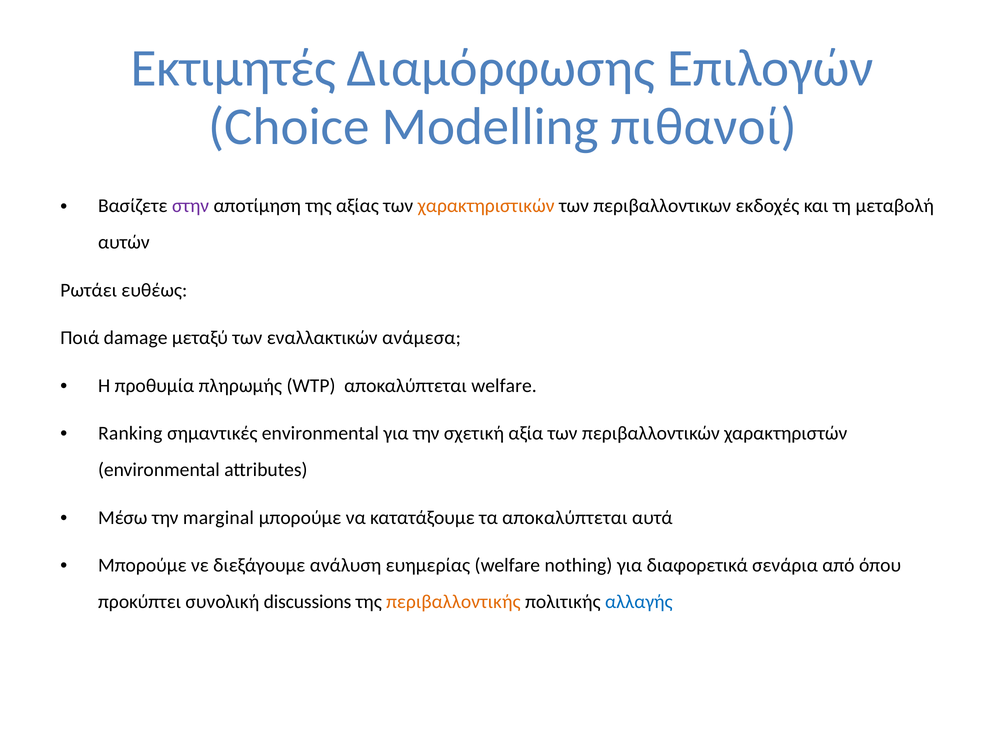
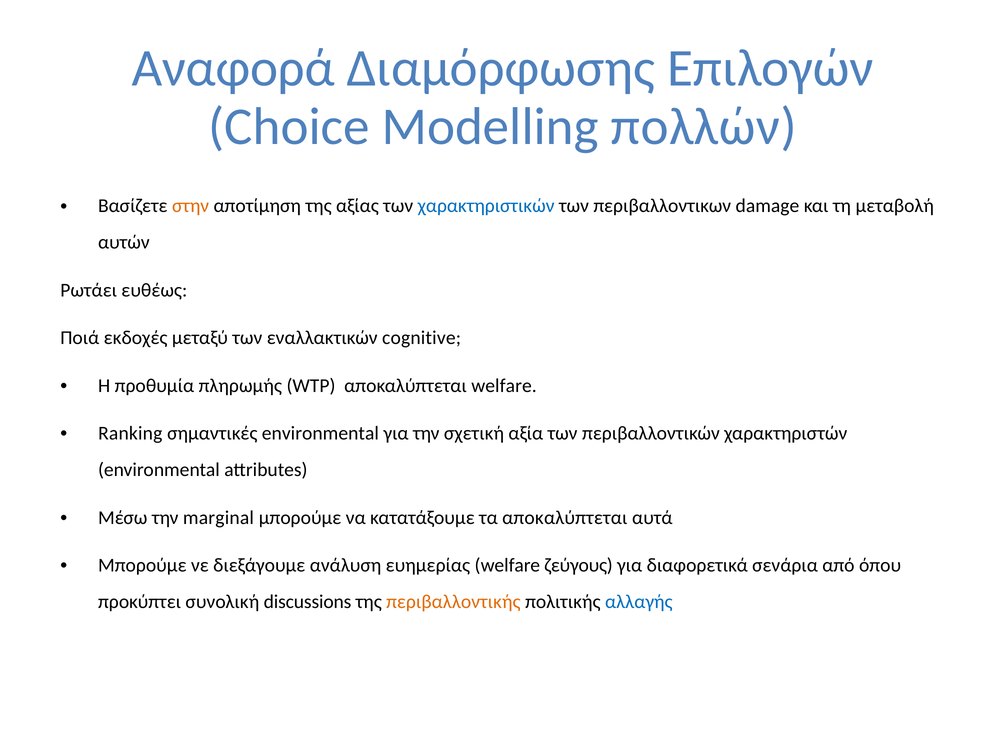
Εκτιμητές: Εκτιμητές -> Αναφορά (233, 68)
πιθανοί: πιθανοί -> πολλών (704, 127)
στην colour: purple -> orange (191, 206)
χαρακτηριστικών colour: orange -> blue (486, 206)
εκδοχές: εκδοχές -> damage (767, 206)
damage: damage -> εκδοχές (136, 338)
ανάμεσα: ανάμεσα -> cognitive (422, 338)
nothing: nothing -> ζεύγους (579, 565)
